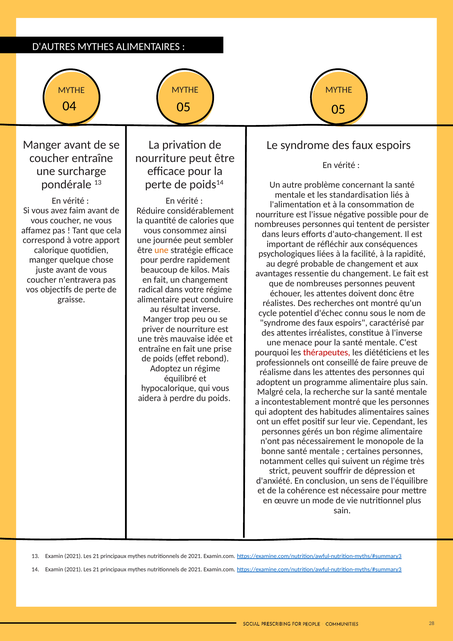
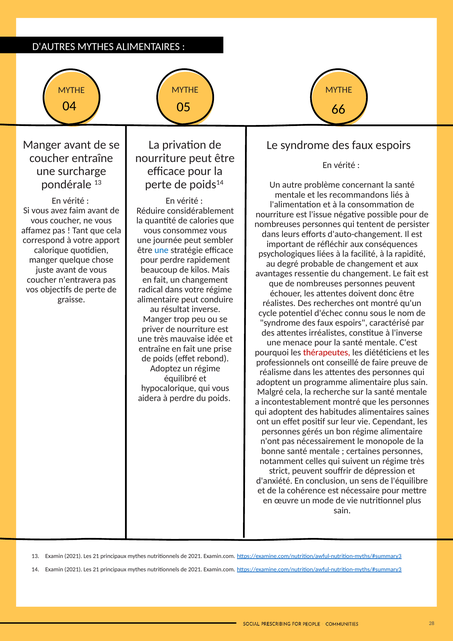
05 05: 05 -> 66 (338, 109)
standardisation: standardisation -> recommandons (359, 195)
consommez ainsi: ainsi -> vous (218, 230)
une colour: orange -> blue (161, 250)
